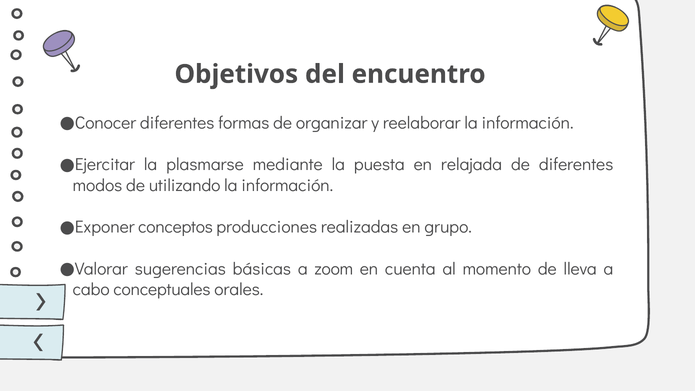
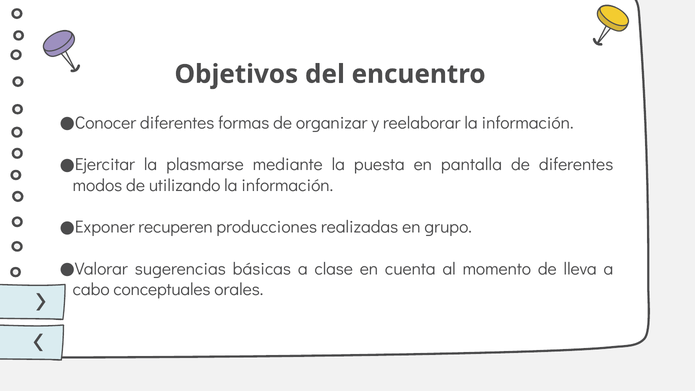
relajada: relajada -> pantalla (471, 165)
conceptos: conceptos -> recuperen (176, 227)
zoom: zoom -> clase (334, 269)
